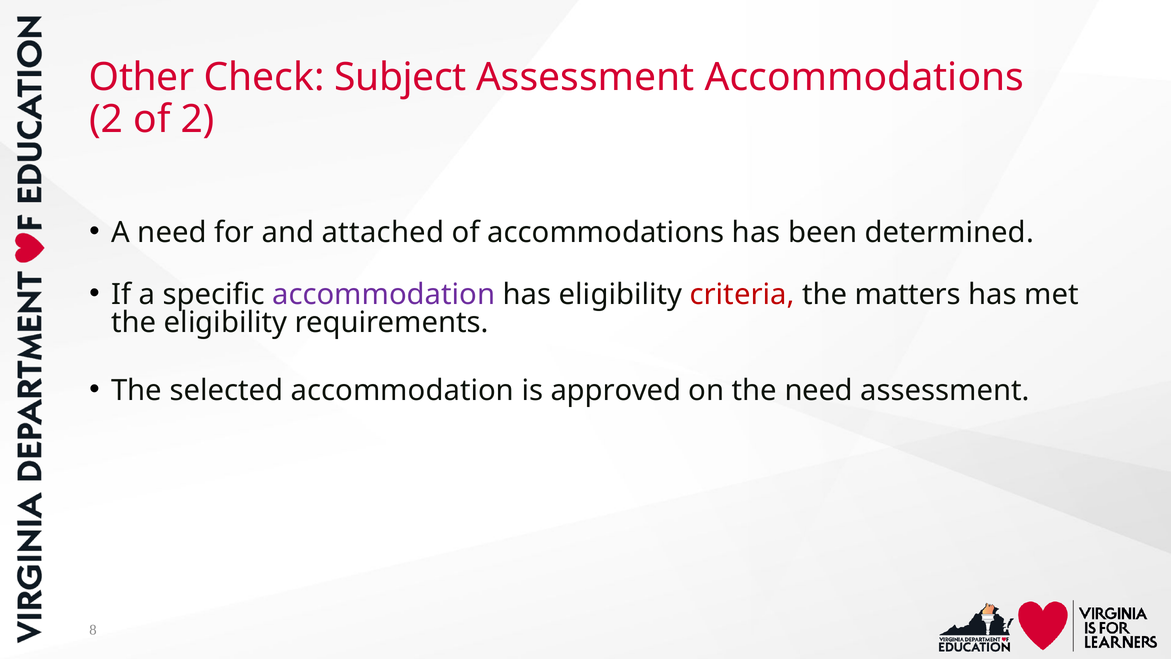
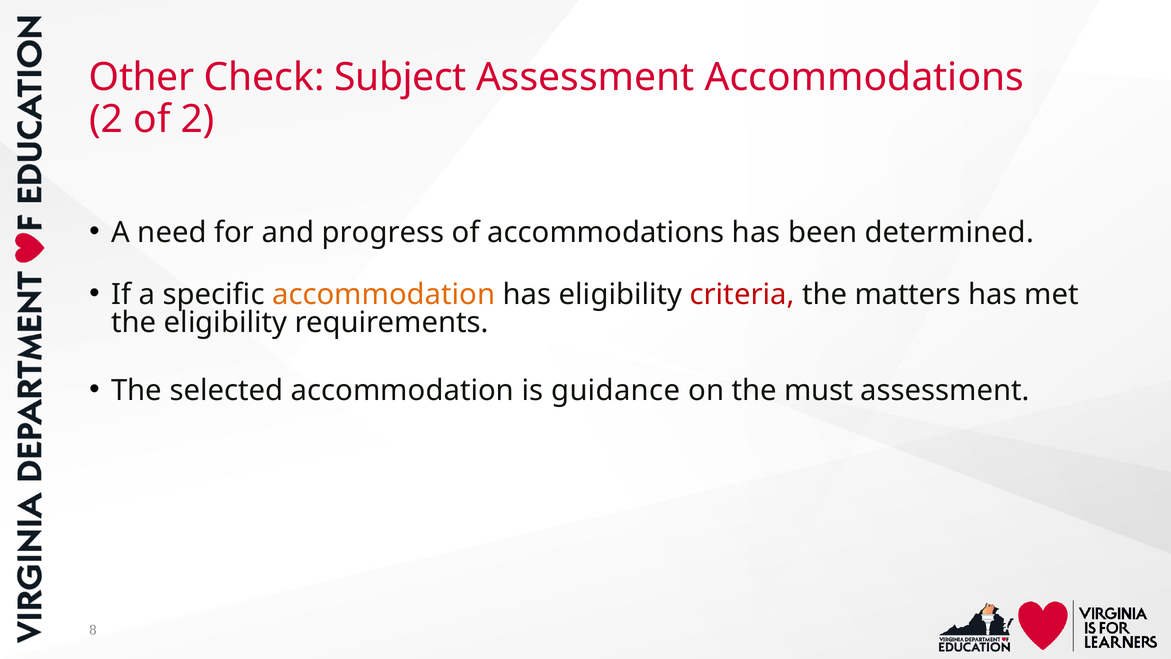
attached: attached -> progress (383, 232)
accommodation colour: purple -> orange (384, 294)
approved: approved -> guidance (616, 390)
the need: need -> must (819, 390)
